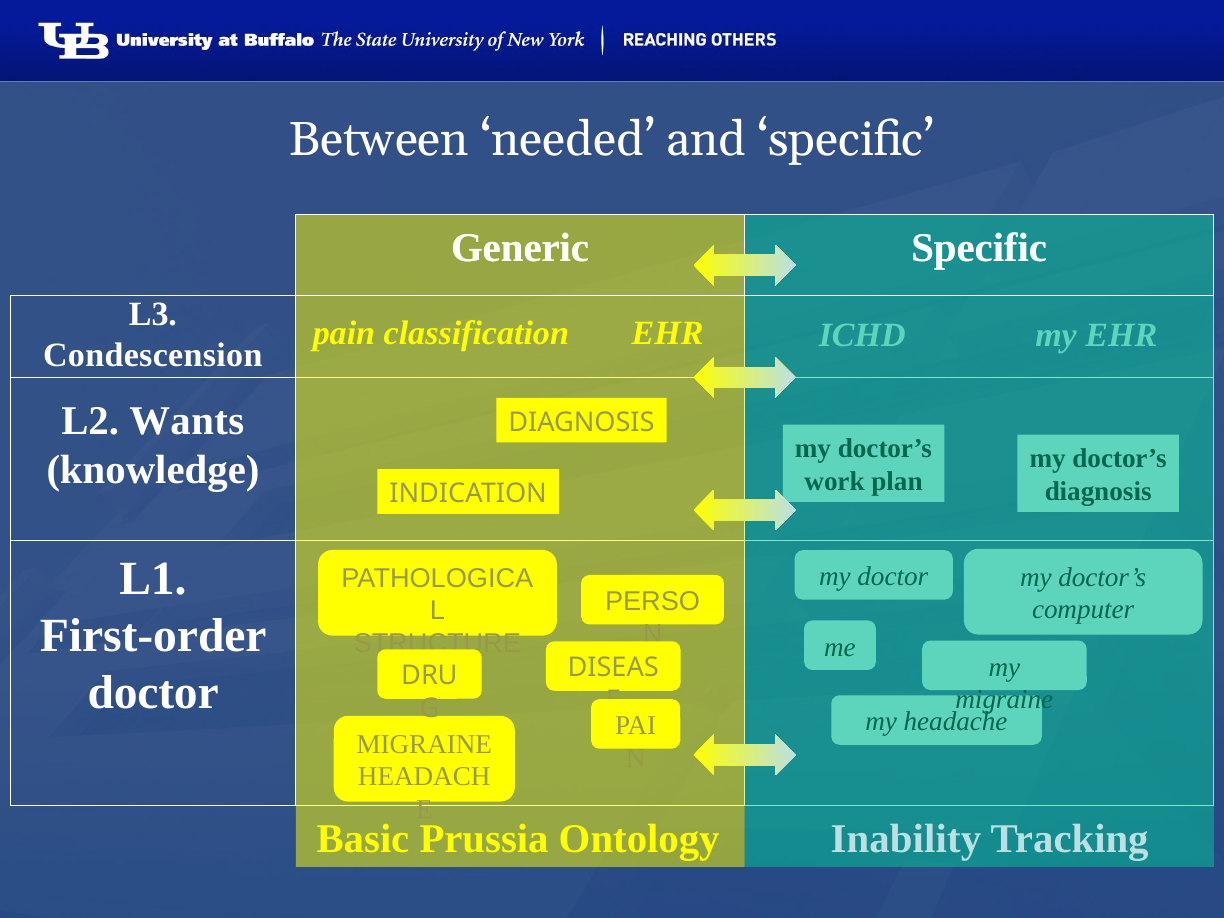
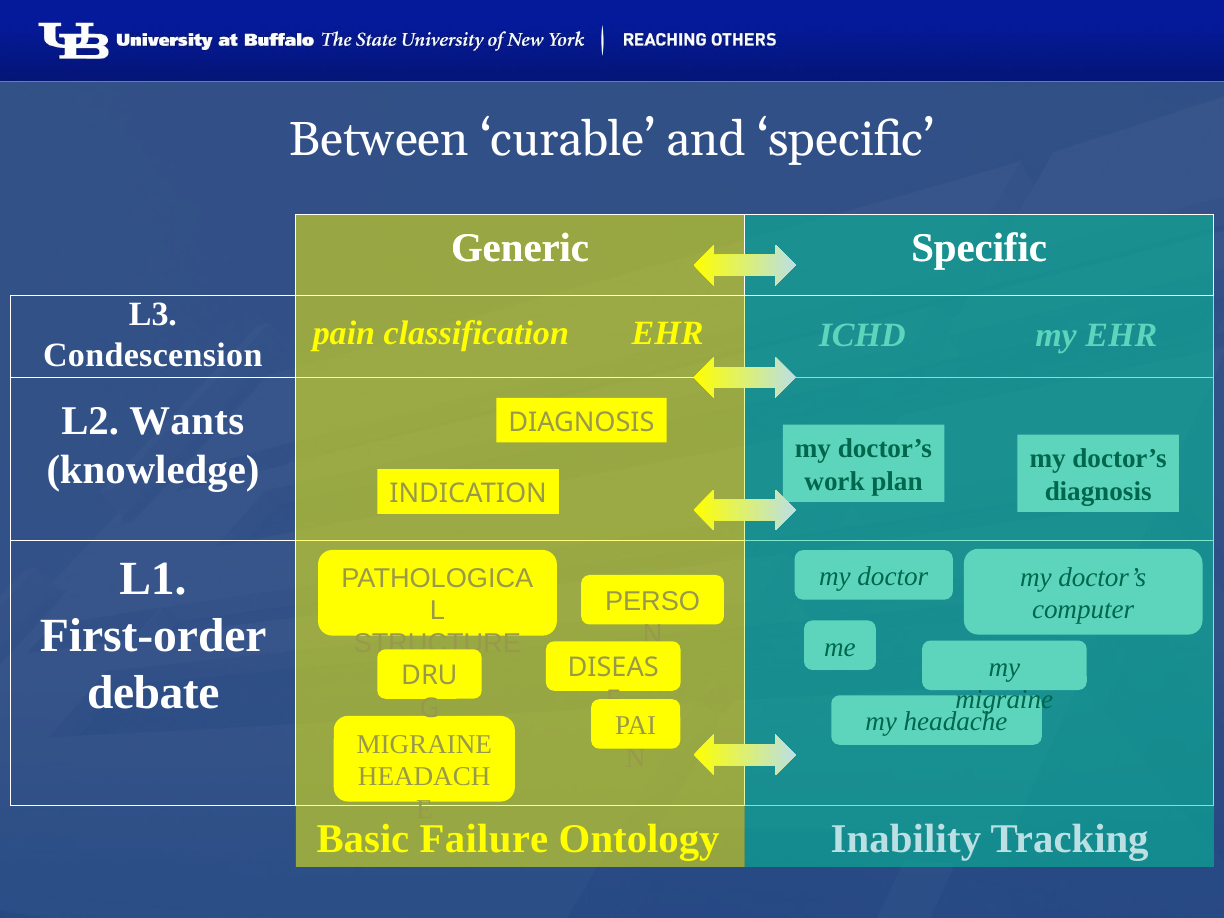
needed: needed -> curable (568, 140)
doctor: doctor -> debate (153, 693)
Prussia: Prussia -> Failure (484, 839)
